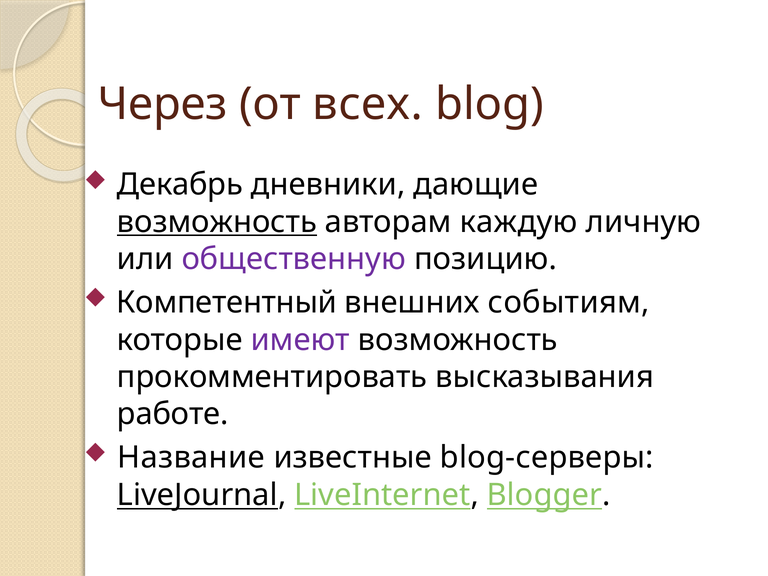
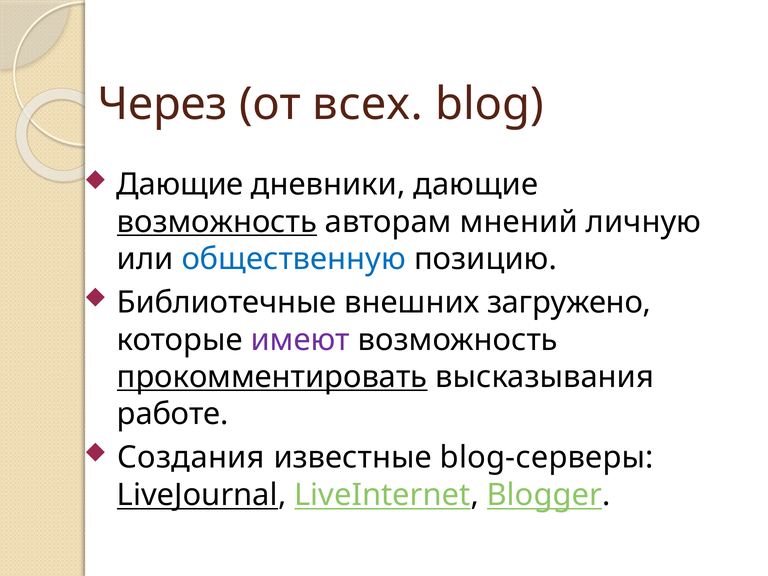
Декабрь: Декабрь -> Дающие (180, 185)
каждую: каждую -> мнений (519, 222)
общественную colour: purple -> blue (294, 259)
Компетентный: Компетентный -> Библиотечные (227, 303)
событиям: событиям -> загружено (569, 303)
прокомментировать underline: none -> present (272, 377)
Название: Название -> Создания (191, 458)
